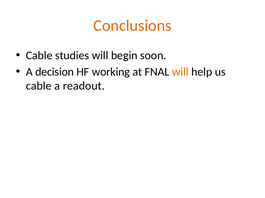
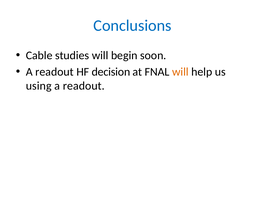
Conclusions colour: orange -> blue (132, 26)
decision: decision -> readout (55, 72)
working: working -> decision (111, 72)
cable: cable -> using (39, 86)
